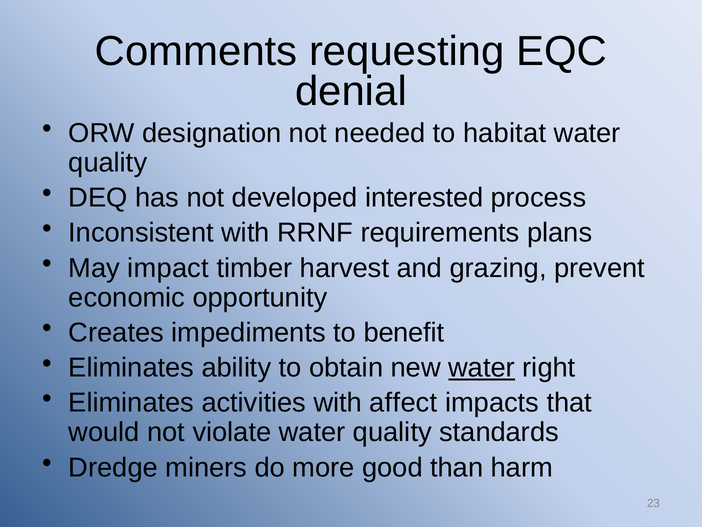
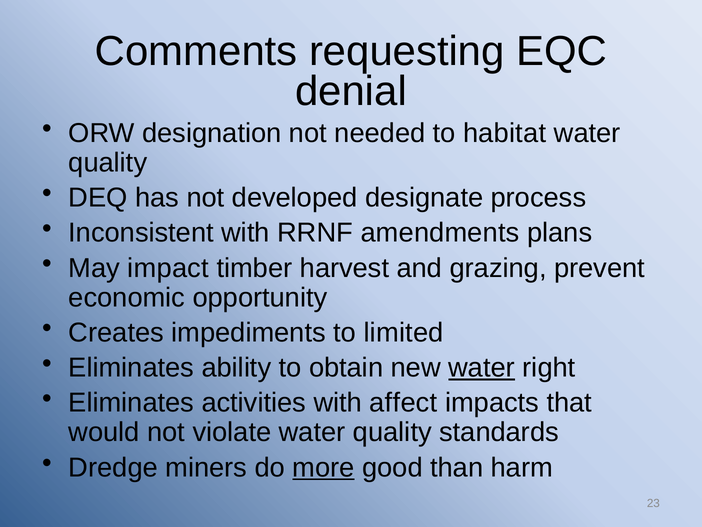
interested: interested -> designate (424, 198)
requirements: requirements -> amendments (440, 233)
benefit: benefit -> limited (404, 332)
more underline: none -> present (324, 467)
